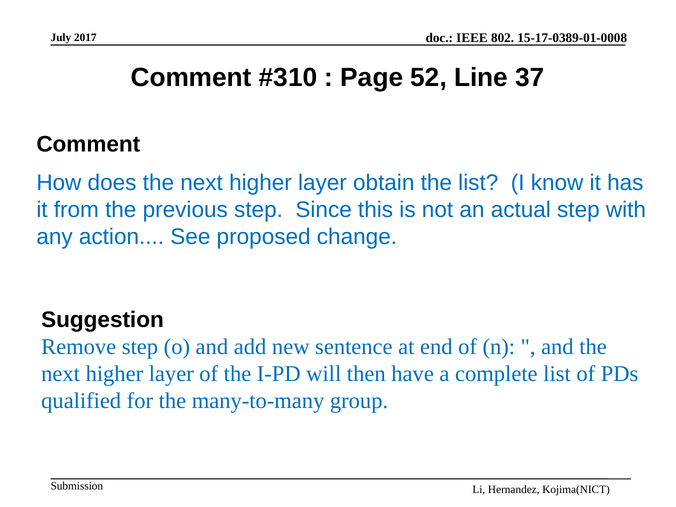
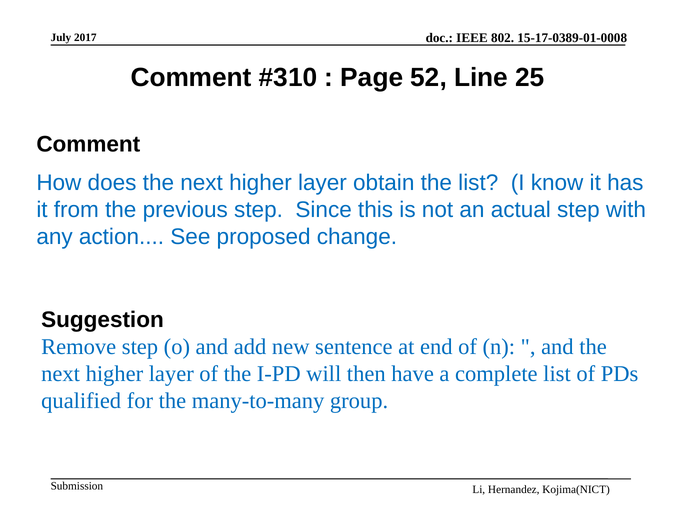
37: 37 -> 25 (530, 77)
